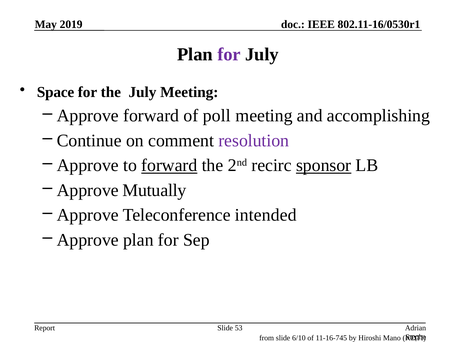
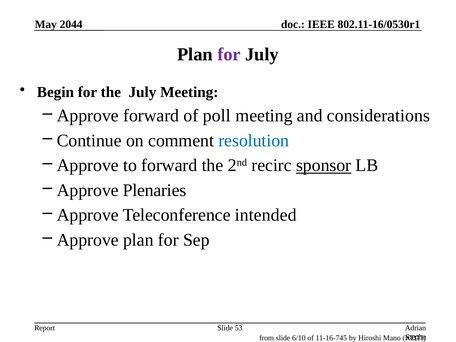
2019: 2019 -> 2044 (71, 24)
Space: Space -> Begin (55, 92)
accomplishing: accomplishing -> considerations (378, 116)
resolution colour: purple -> blue (254, 141)
forward underline: present -> none (169, 165)
Mutually: Mutually -> Plenaries (154, 190)
